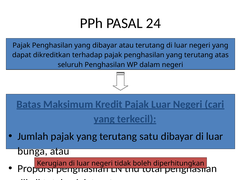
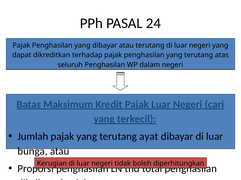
satu: satu -> ayat (149, 137)
